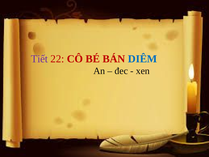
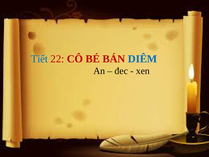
Tiết colour: purple -> blue (39, 59)
